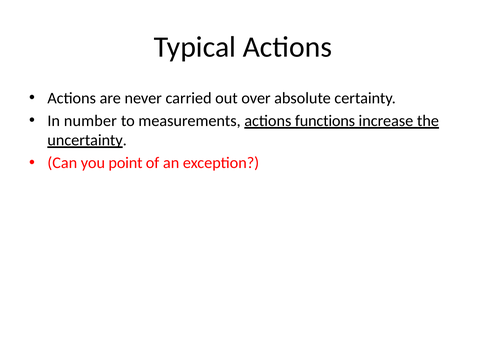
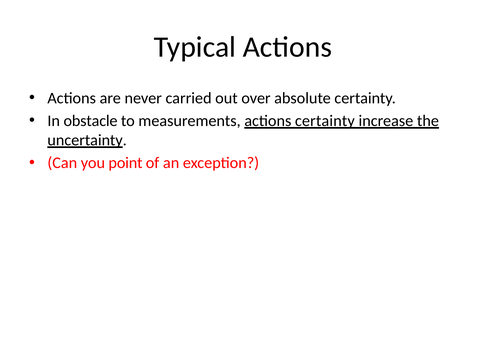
number: number -> obstacle (91, 121)
actions functions: functions -> certainty (325, 121)
